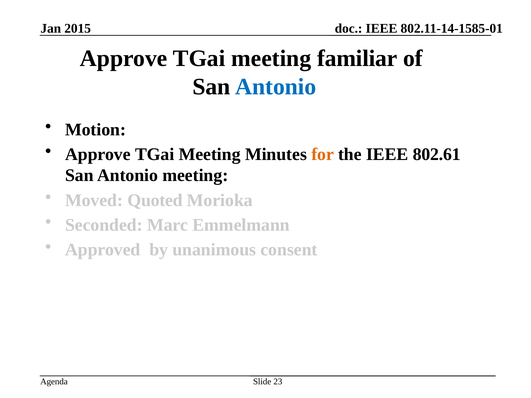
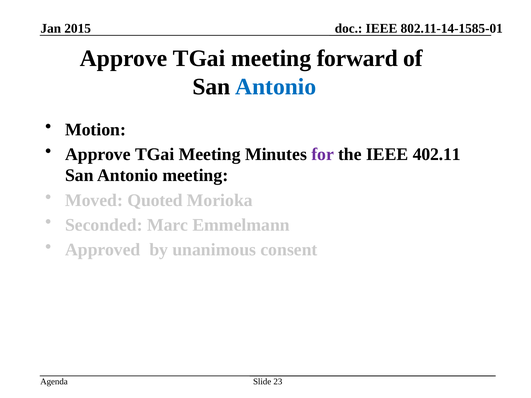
familiar: familiar -> forward (357, 58)
for colour: orange -> purple (323, 154)
802.61: 802.61 -> 402.11 (437, 154)
